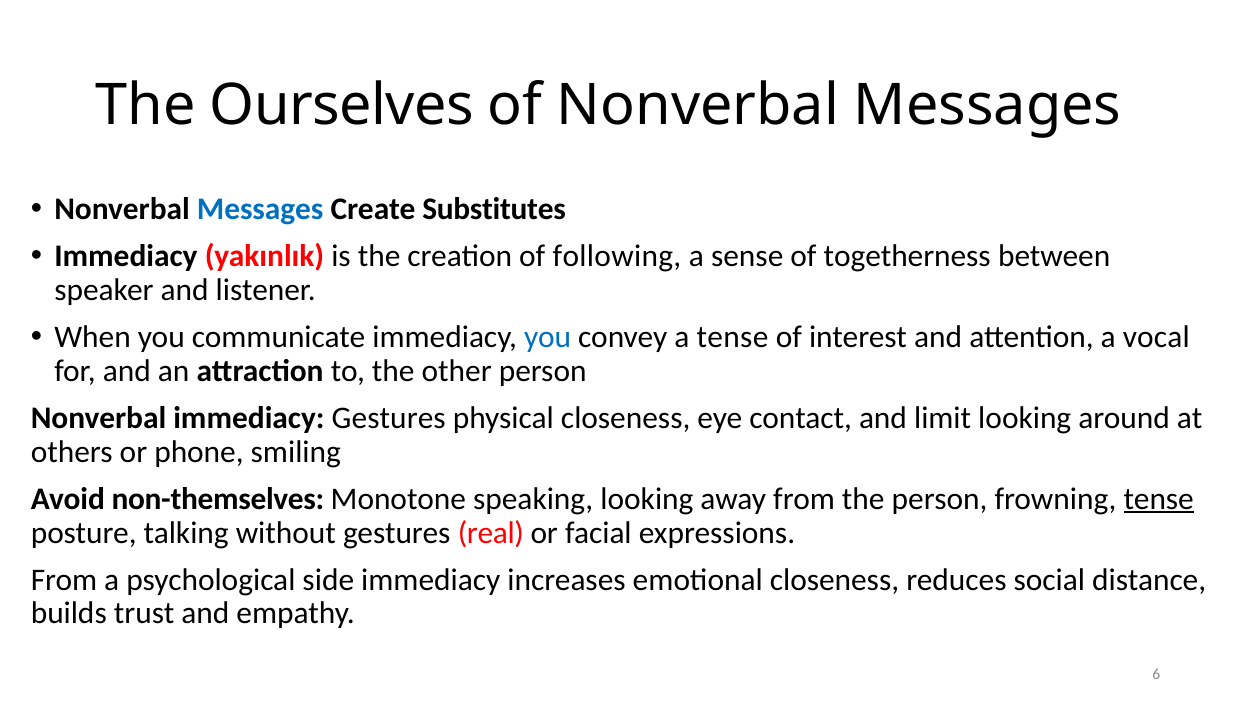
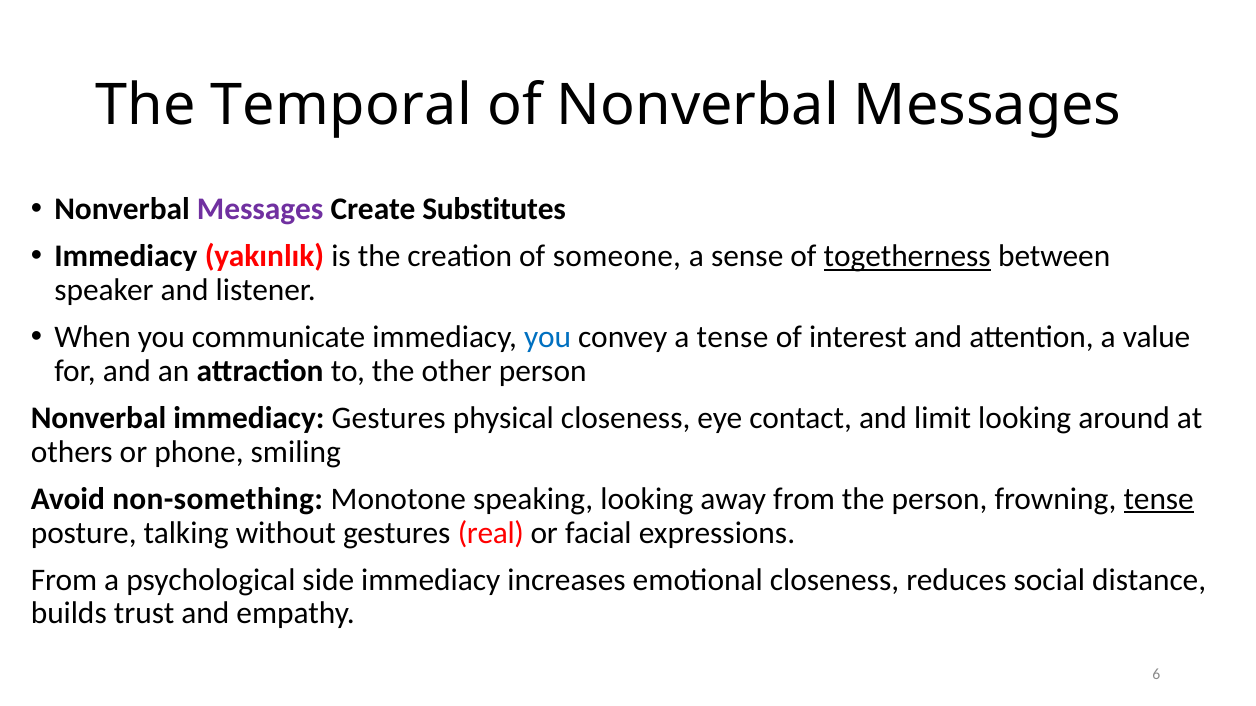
Ourselves: Ourselves -> Temporal (341, 106)
Messages colour: blue -> purple (260, 210)
following: following -> someone (617, 257)
togetherness underline: none -> present (907, 257)
vocal: vocal -> value (1157, 337)
non-themselves: non-themselves -> non-something (218, 499)
